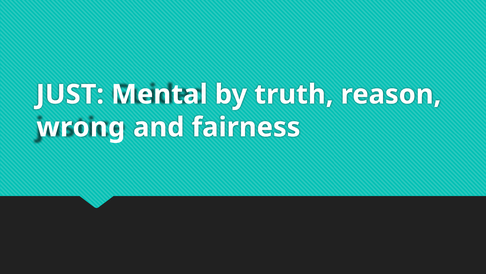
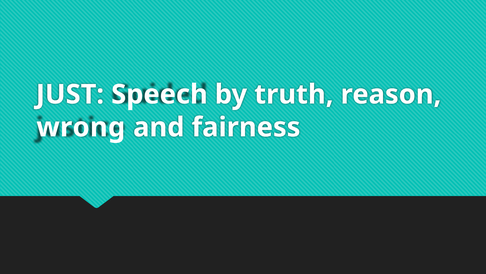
Mental: Mental -> Speech (159, 94)
